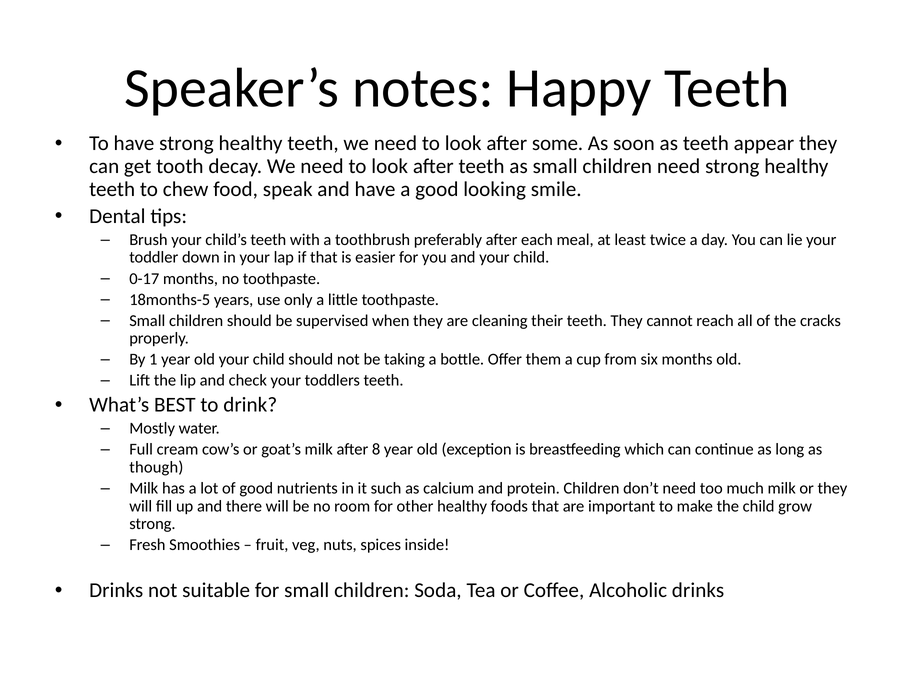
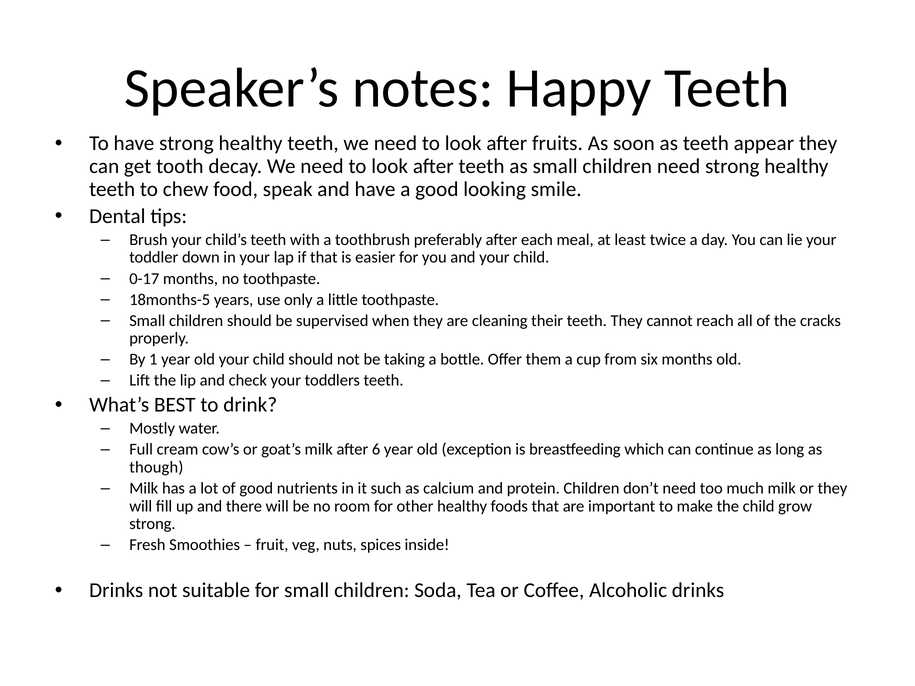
some: some -> fruits (557, 144)
8: 8 -> 6 (376, 450)
